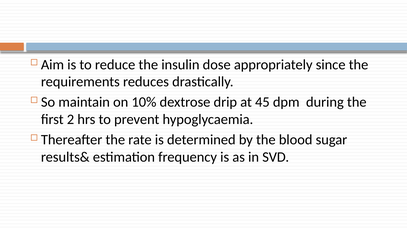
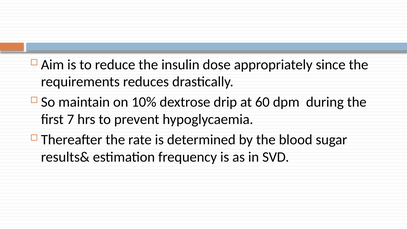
45: 45 -> 60 (262, 102)
2: 2 -> 7 (70, 119)
